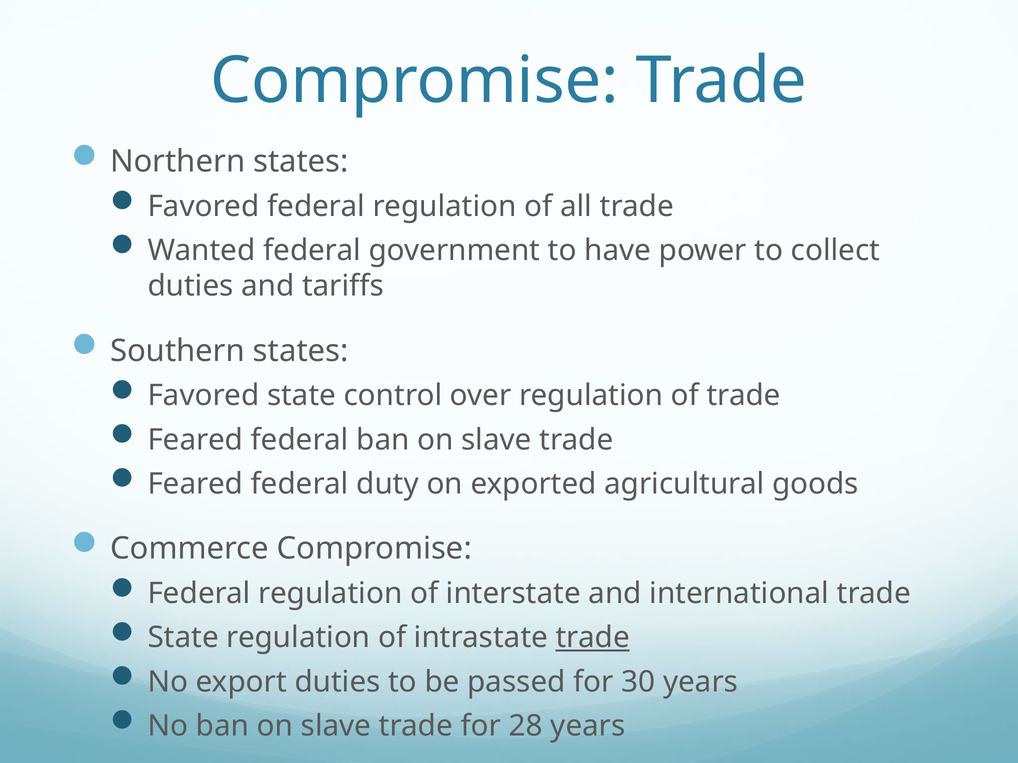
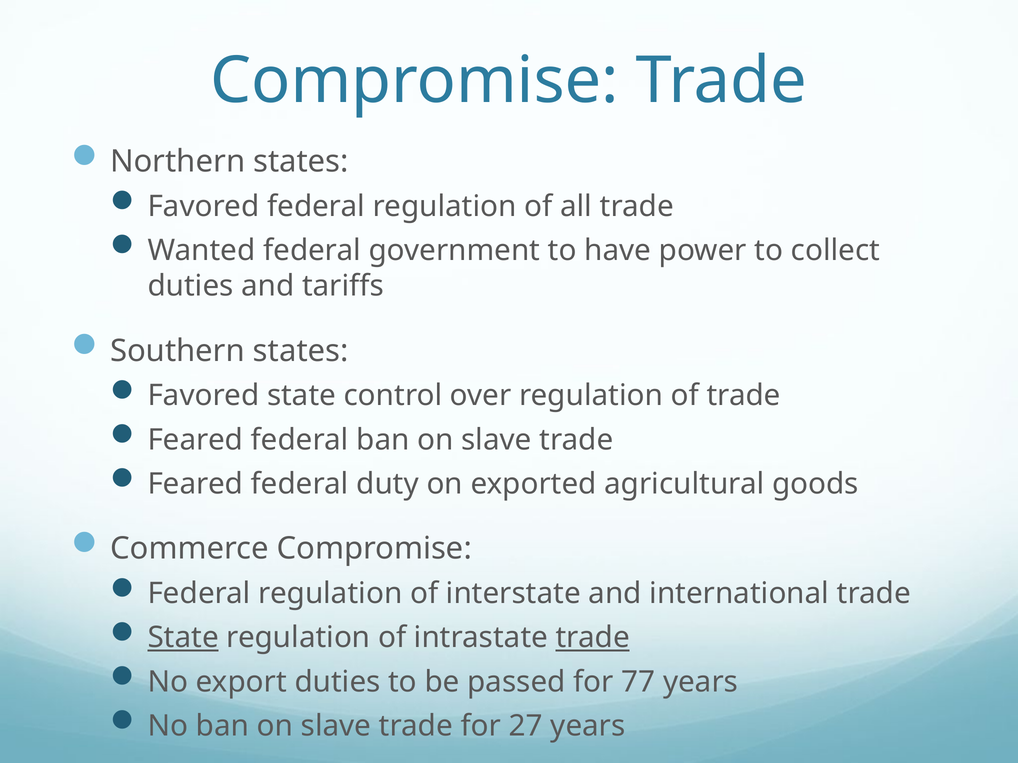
State underline: none -> present (183, 638)
30: 30 -> 77 (638, 682)
28: 28 -> 27 (526, 726)
